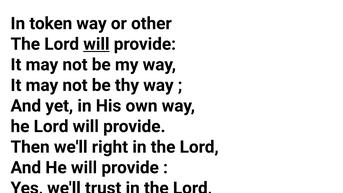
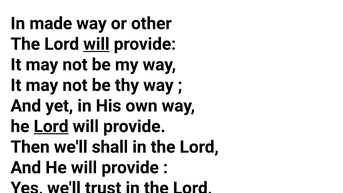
token: token -> made (51, 23)
Lord underline: none -> present (51, 126)
right: right -> shall (110, 147)
